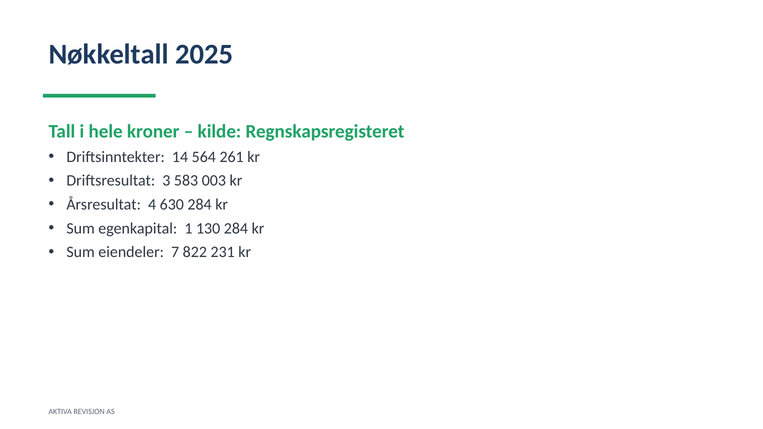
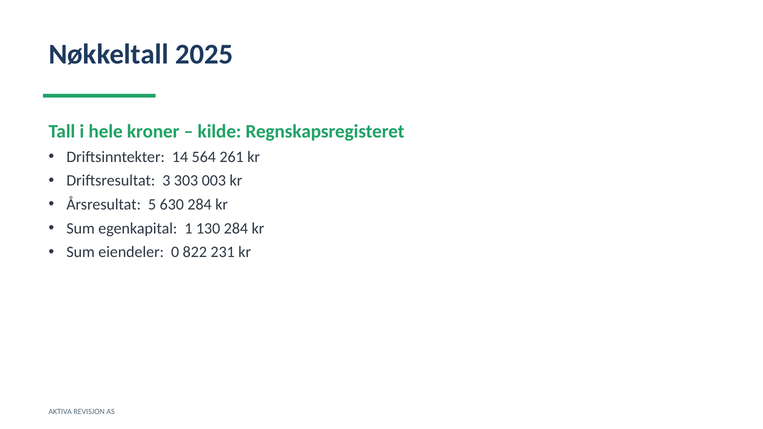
583: 583 -> 303 (186, 181)
4: 4 -> 5 (152, 205)
7: 7 -> 0 (175, 252)
